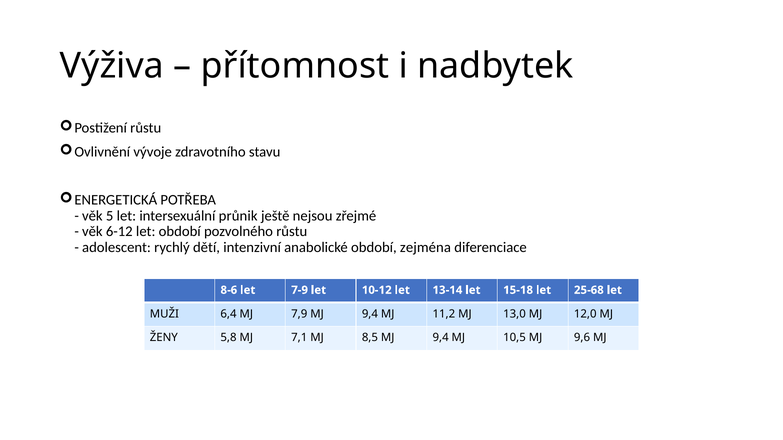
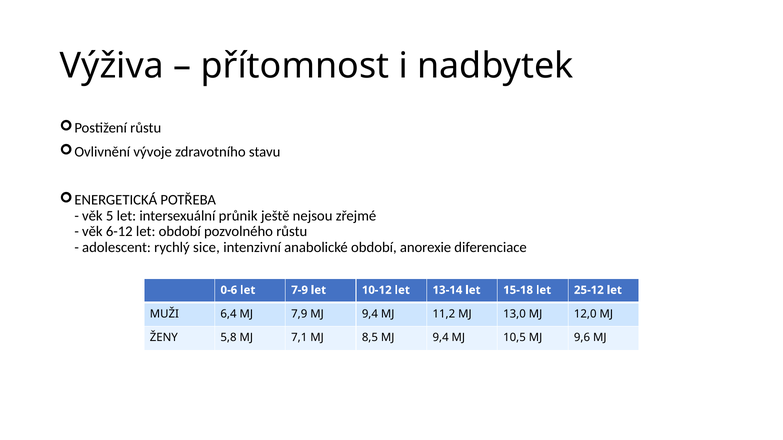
dětí: dětí -> sice (206, 248)
zejména: zejména -> anorexie (426, 248)
8-6: 8-6 -> 0-6 (229, 290)
25-68: 25-68 -> 25-12 (589, 290)
